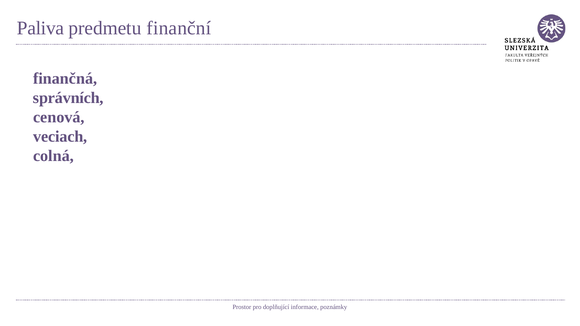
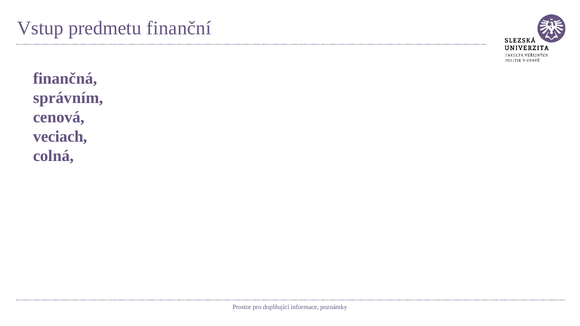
Paliva: Paliva -> Vstup (40, 28)
správních: správních -> správním (68, 98)
